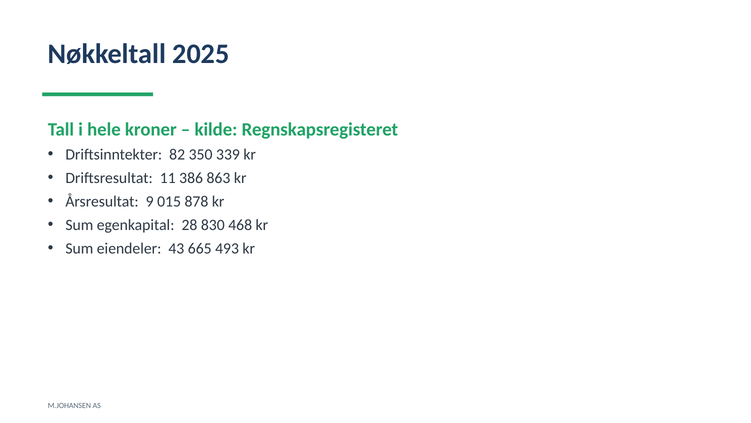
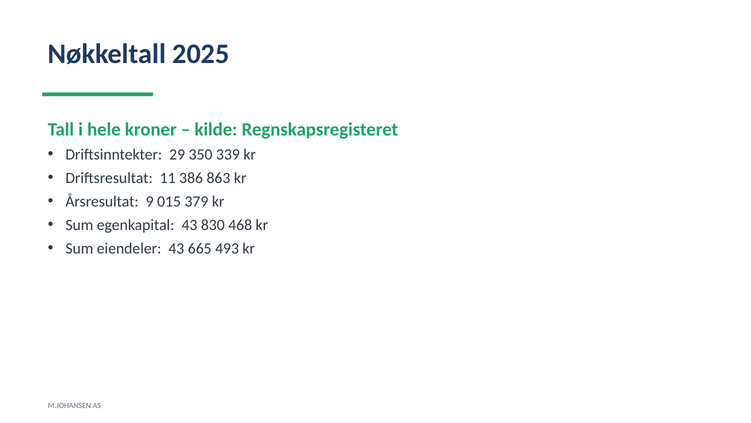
82: 82 -> 29 (177, 154)
878: 878 -> 379 (196, 201)
egenkapital 28: 28 -> 43 (189, 225)
